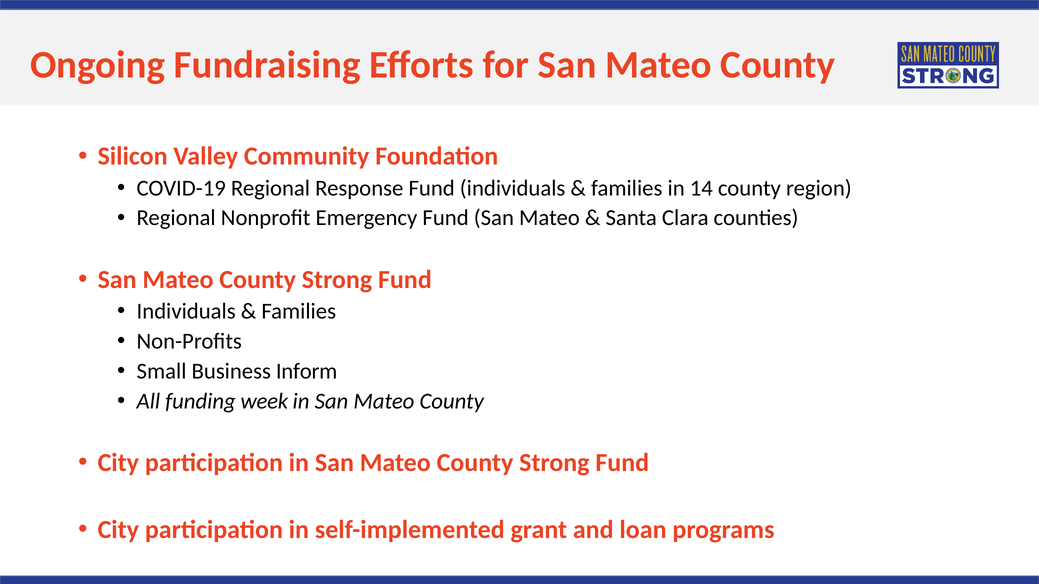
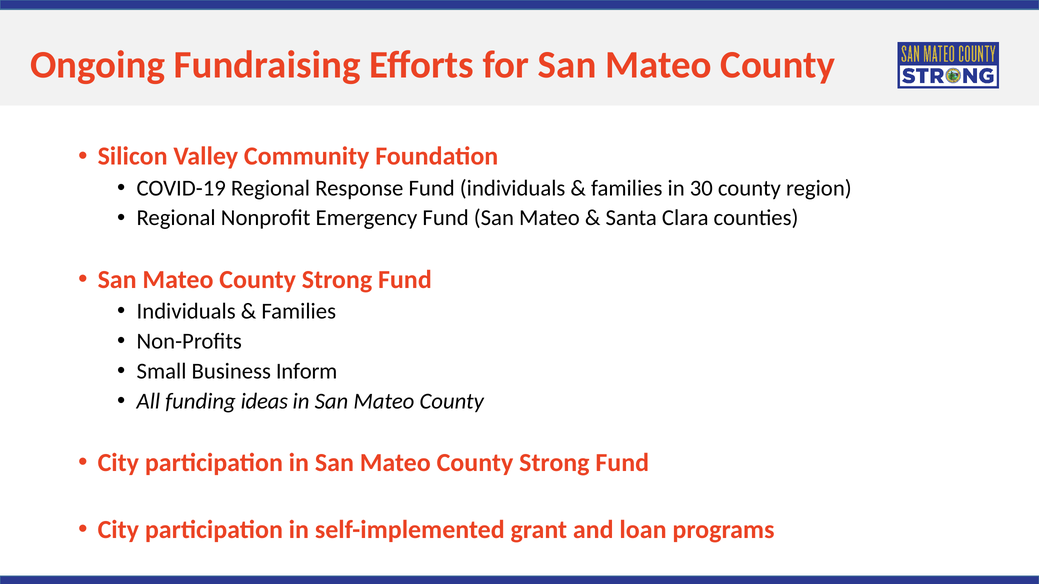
14: 14 -> 30 (701, 188)
week: week -> ideas (264, 401)
